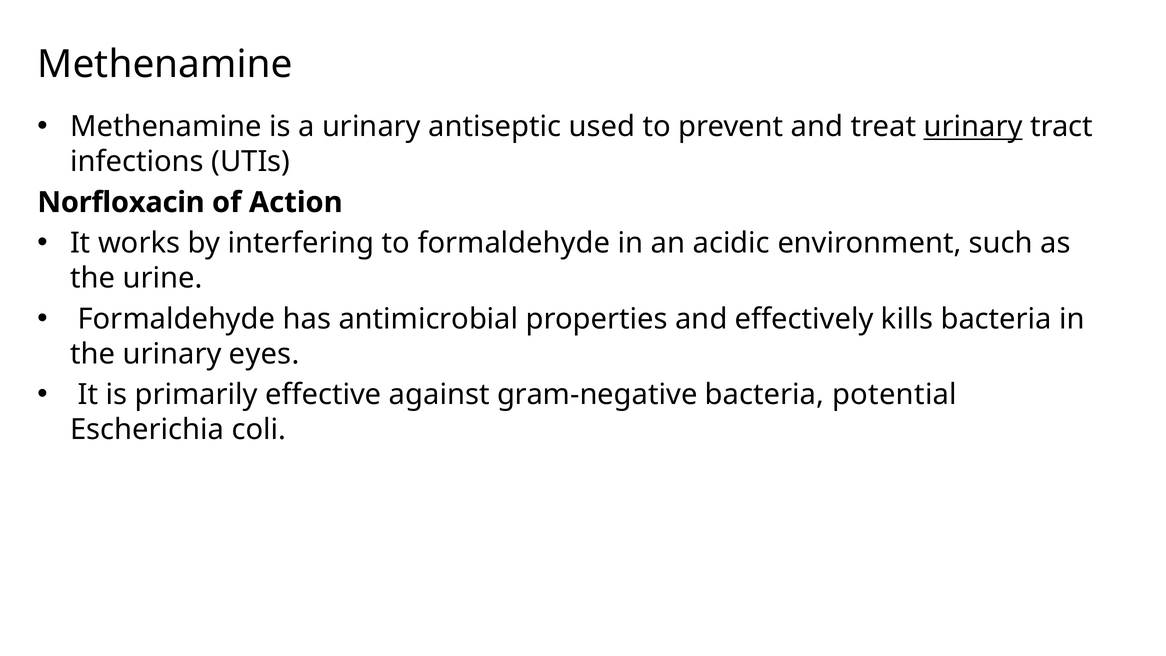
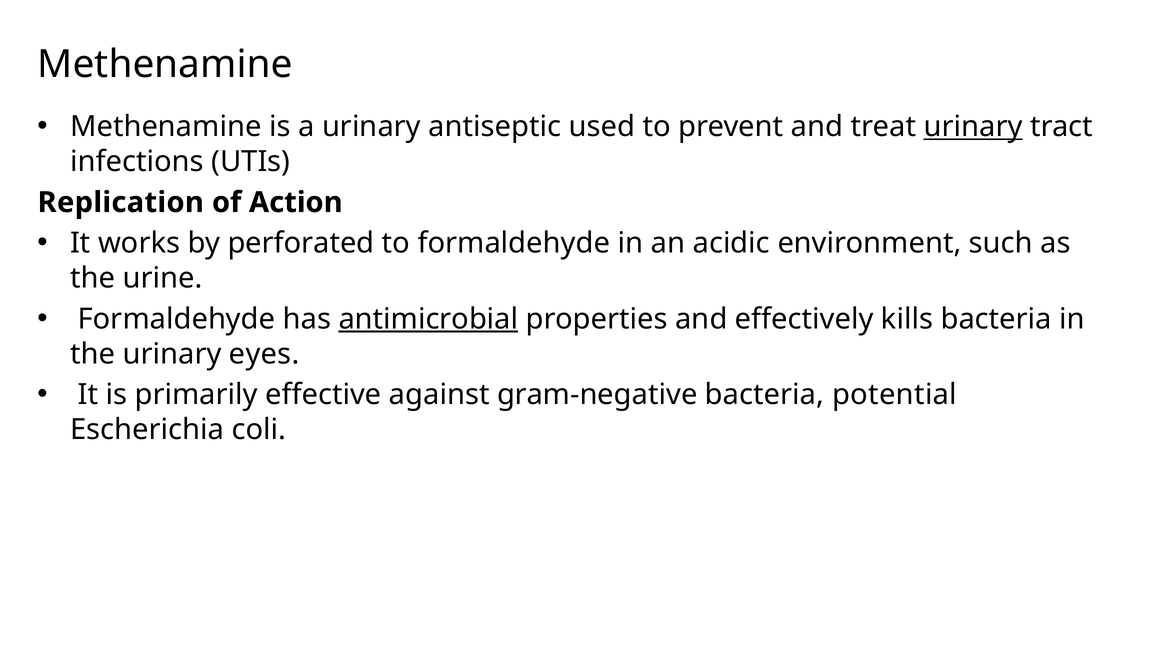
Norfloxacin: Norfloxacin -> Replication (121, 202)
interfering: interfering -> perforated (301, 243)
antimicrobial underline: none -> present (428, 319)
